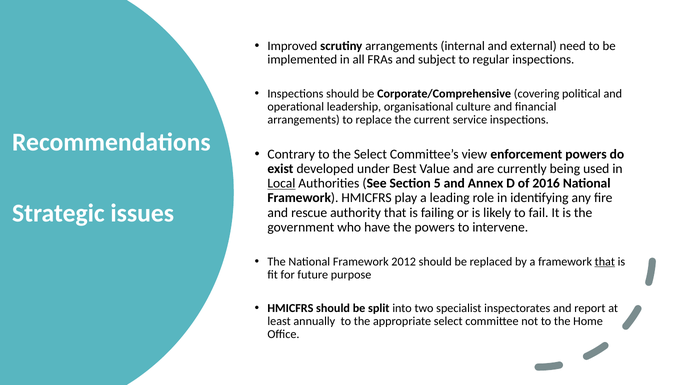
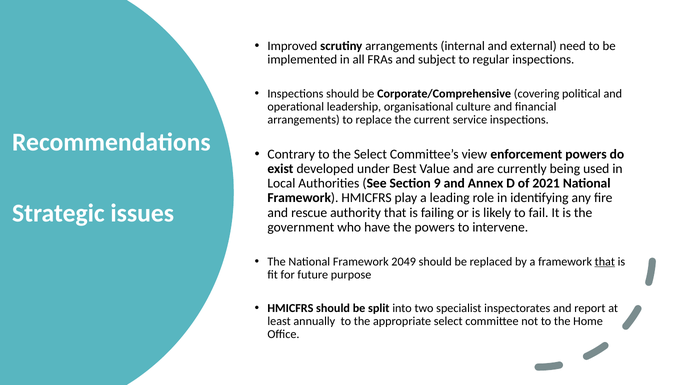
Local underline: present -> none (281, 183)
5: 5 -> 9 (437, 183)
2016: 2016 -> 2021 (546, 183)
2012: 2012 -> 2049 (404, 261)
